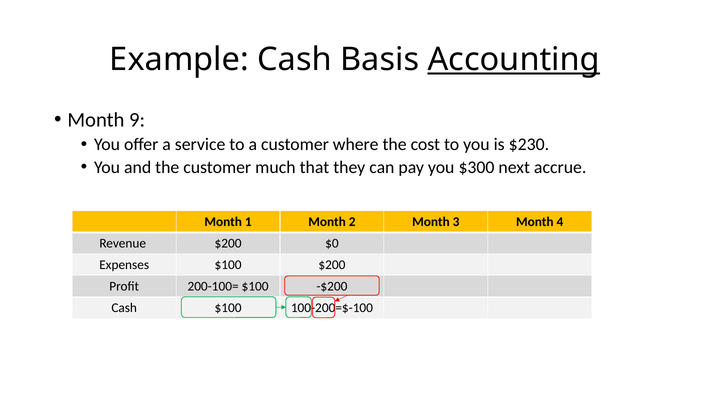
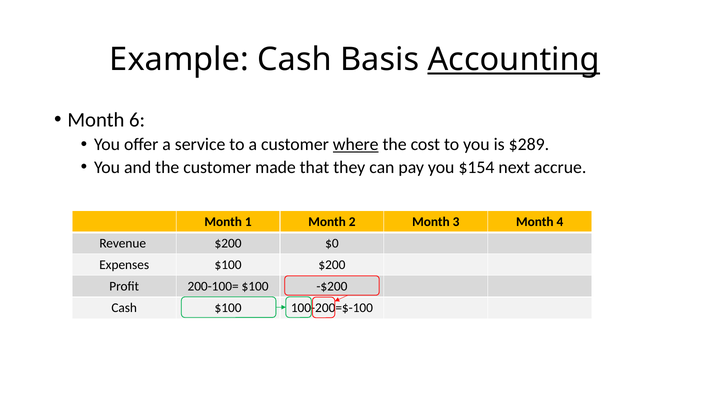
9: 9 -> 6 (137, 120)
where underline: none -> present (356, 145)
$230: $230 -> $289 (529, 145)
much: much -> made (275, 167)
$300: $300 -> $154 (476, 167)
